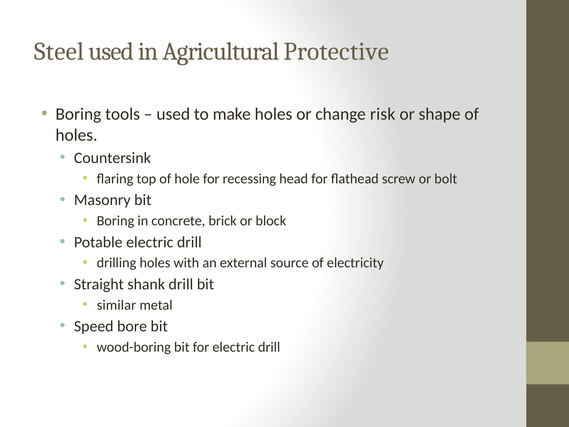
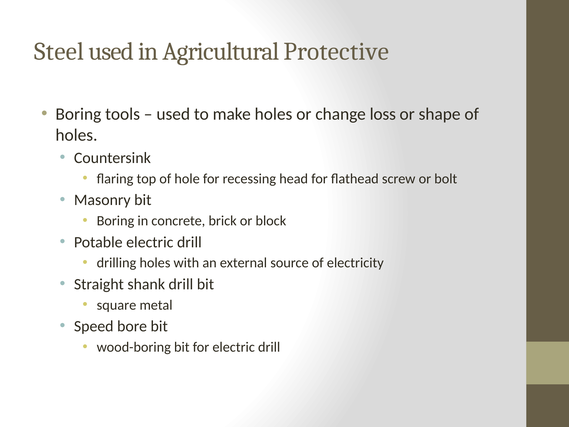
risk: risk -> loss (383, 114)
similar: similar -> square (116, 305)
